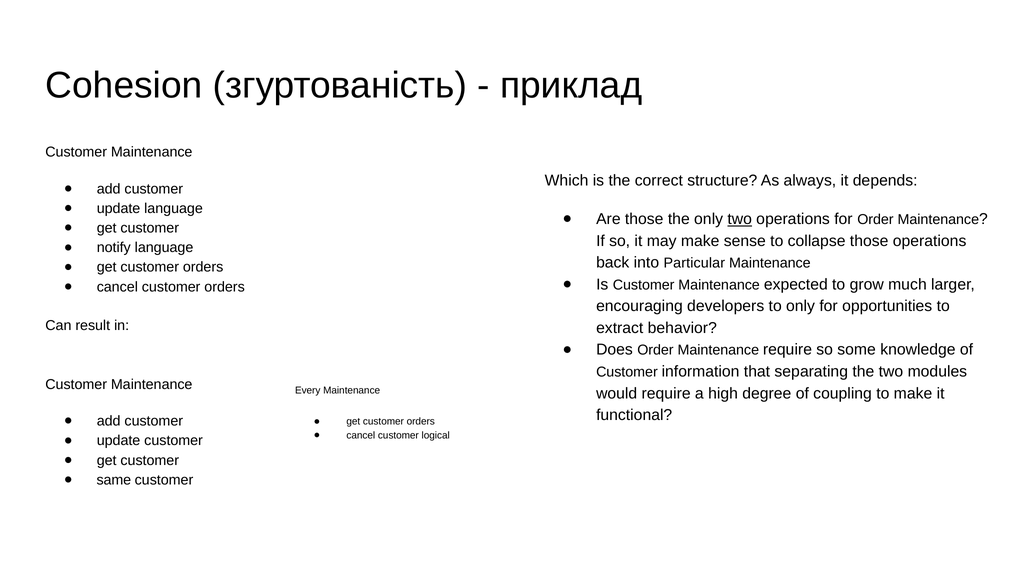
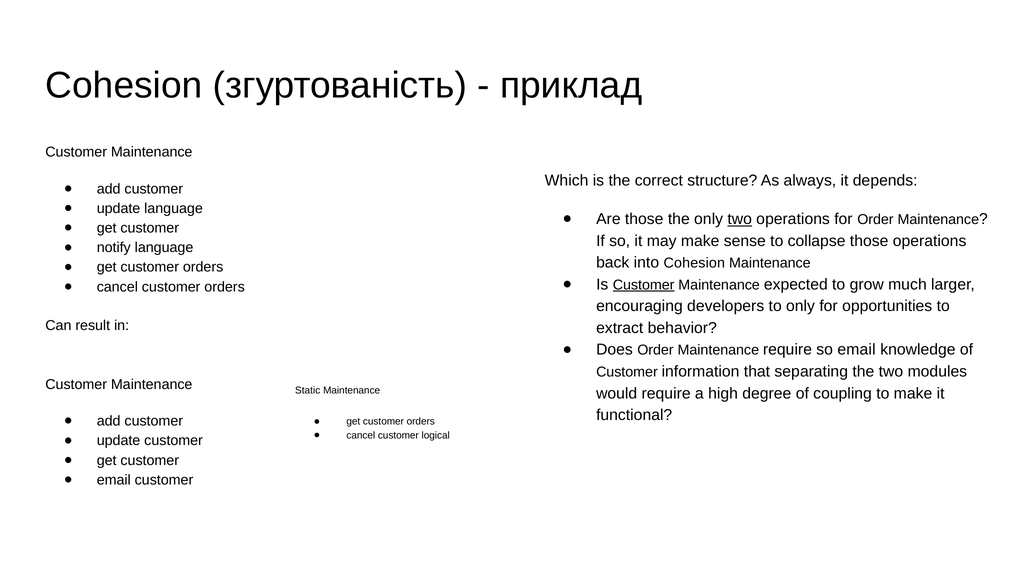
into Particular: Particular -> Cohesion (694, 263)
Customer underline: none -> present (644, 285)
so some: some -> email (857, 350)
Every: Every -> Static (308, 391)
same: same -> email (114, 480)
